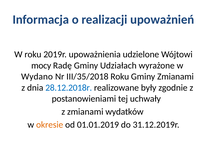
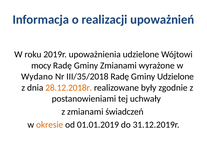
Gminy Udziałach: Udziałach -> Zmianami (118, 65)
III/35/2018 Roku: Roku -> Radę (120, 76)
Gminy Zmianami: Zmianami -> Udzielone (175, 76)
28.12.2018r colour: blue -> orange (69, 87)
wydatków: wydatków -> świadczeń (124, 111)
